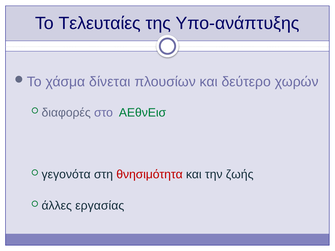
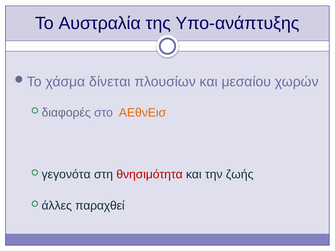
Τελευταίες: Τελευταίες -> Αυστραλία (100, 23)
δεύτερο: δεύτερο -> μεσαίου (246, 82)
ΑΕθνΕισ colour: green -> orange (142, 113)
εργασίας: εργασίας -> παραχθεί (100, 206)
